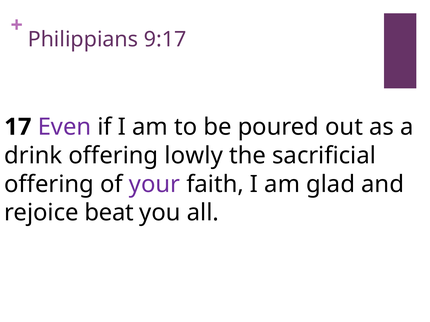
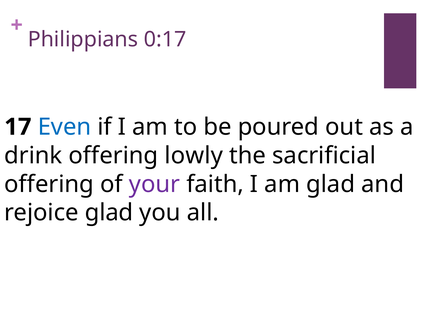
9:17: 9:17 -> 0:17 (165, 39)
Even colour: purple -> blue (65, 127)
rejoice beat: beat -> glad (109, 213)
